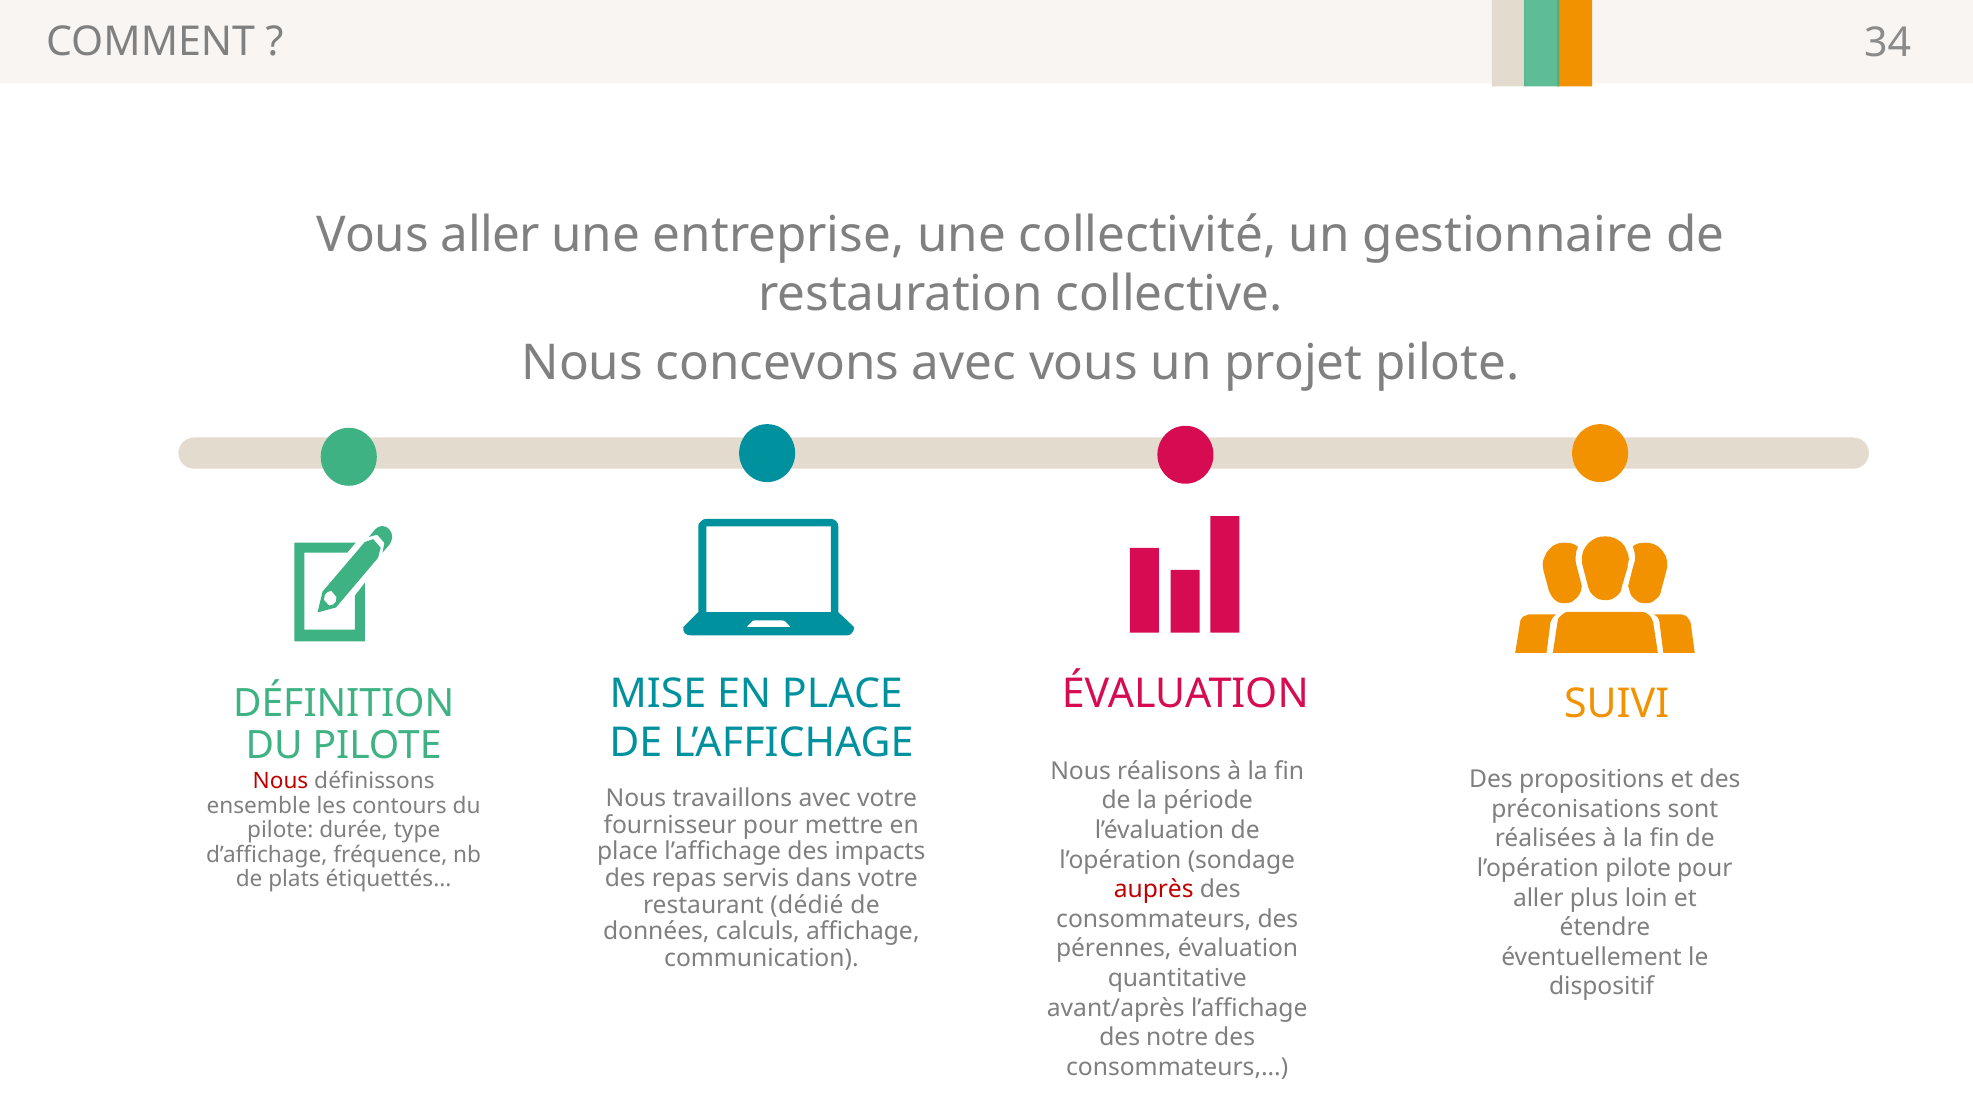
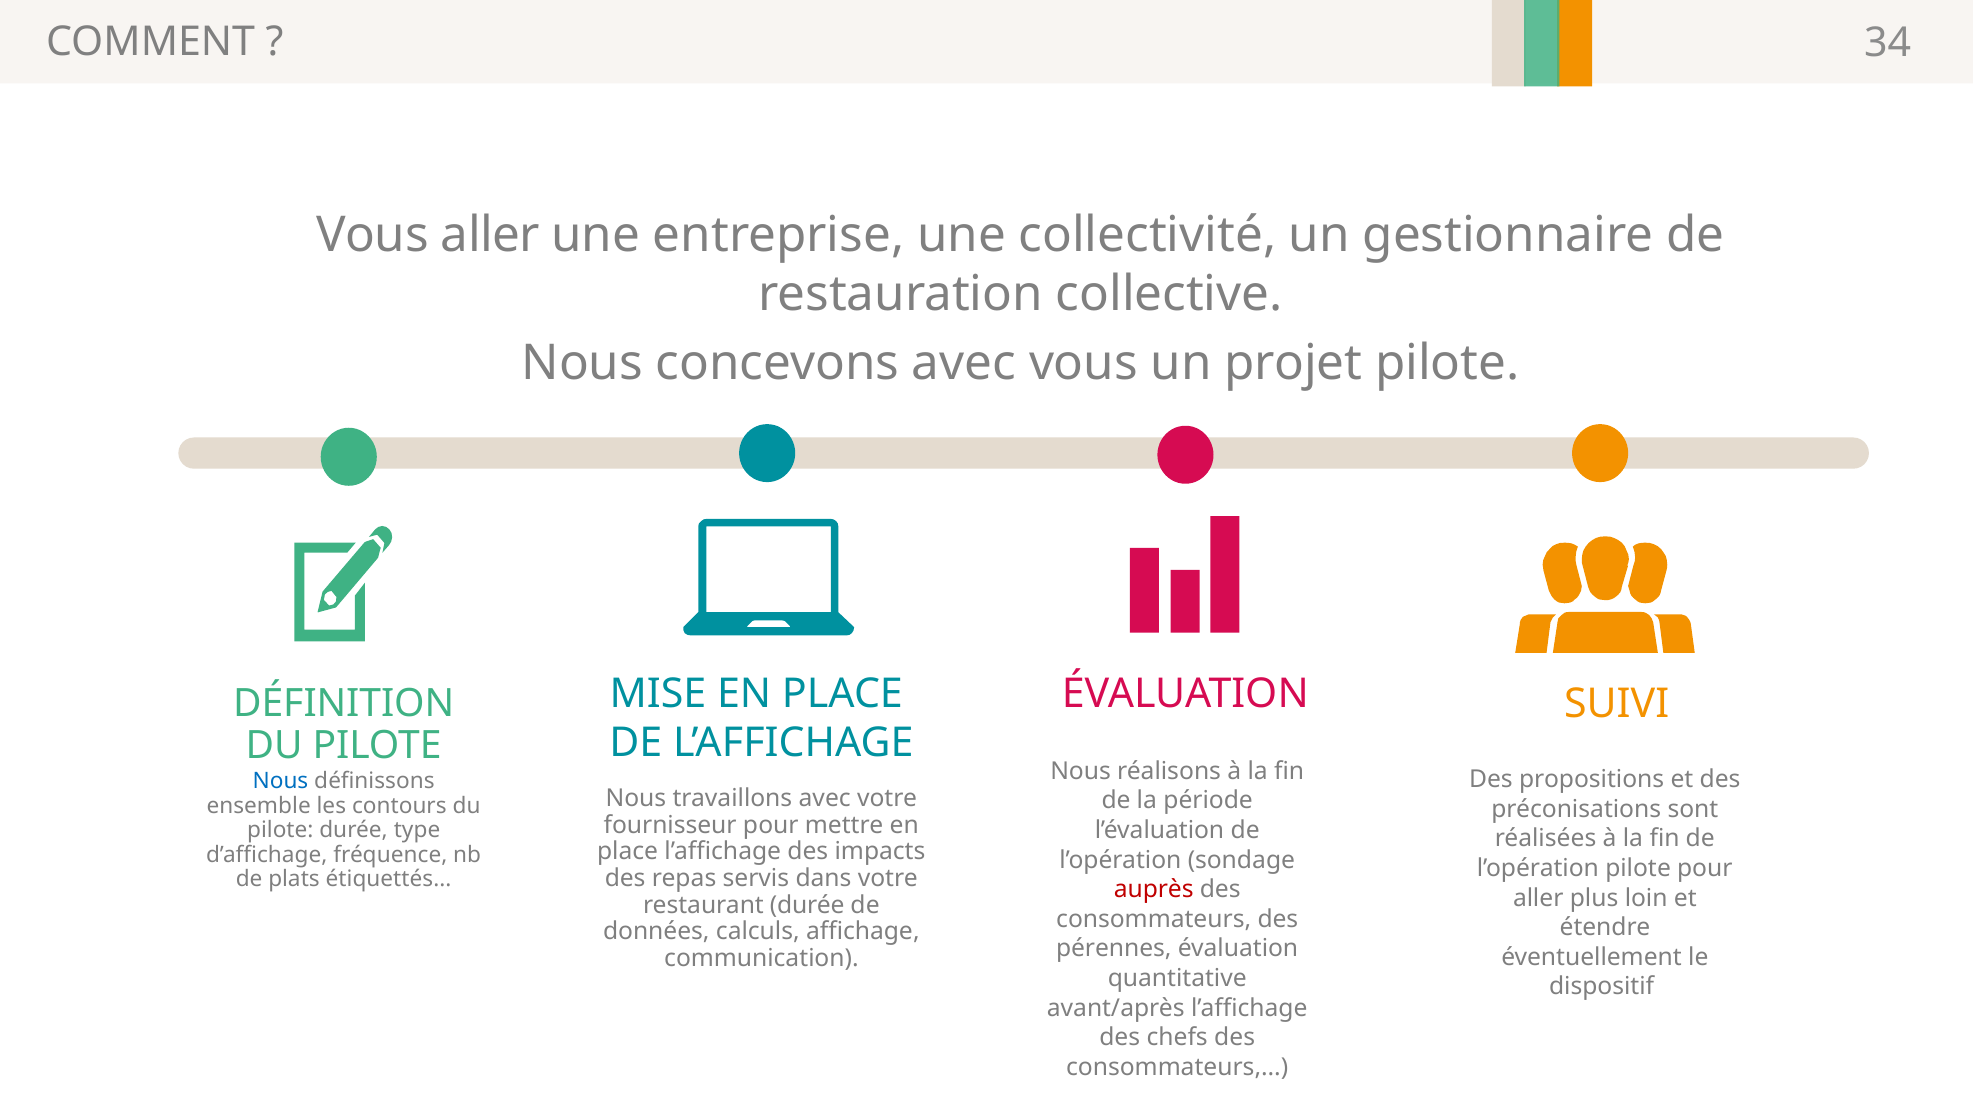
Nous colour: red -> blue (280, 781)
restaurant dédié: dédié -> durée (807, 905)
notre: notre -> chefs (1177, 1037)
